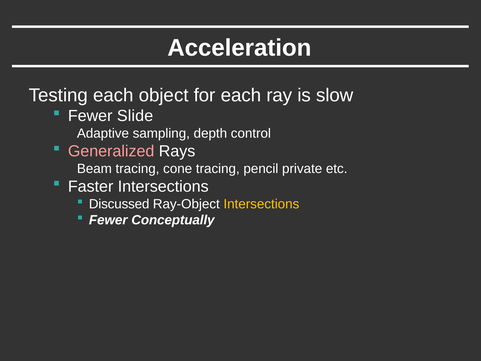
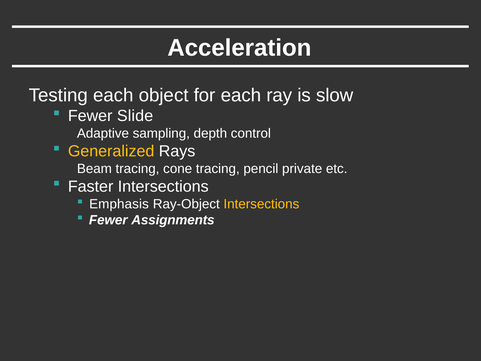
Generalized colour: pink -> yellow (111, 151)
Discussed: Discussed -> Emphasis (119, 204)
Conceptually: Conceptually -> Assignments (173, 220)
